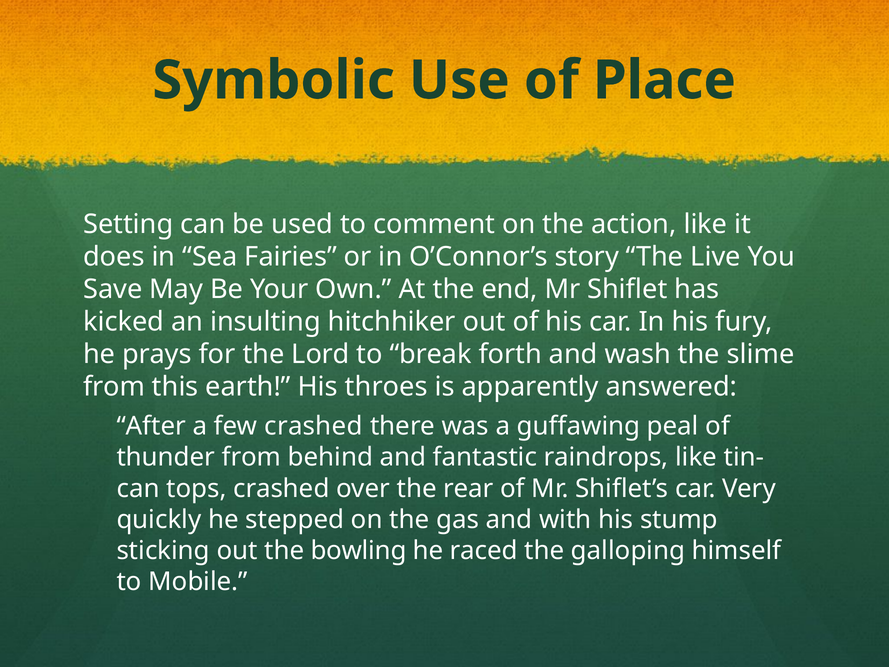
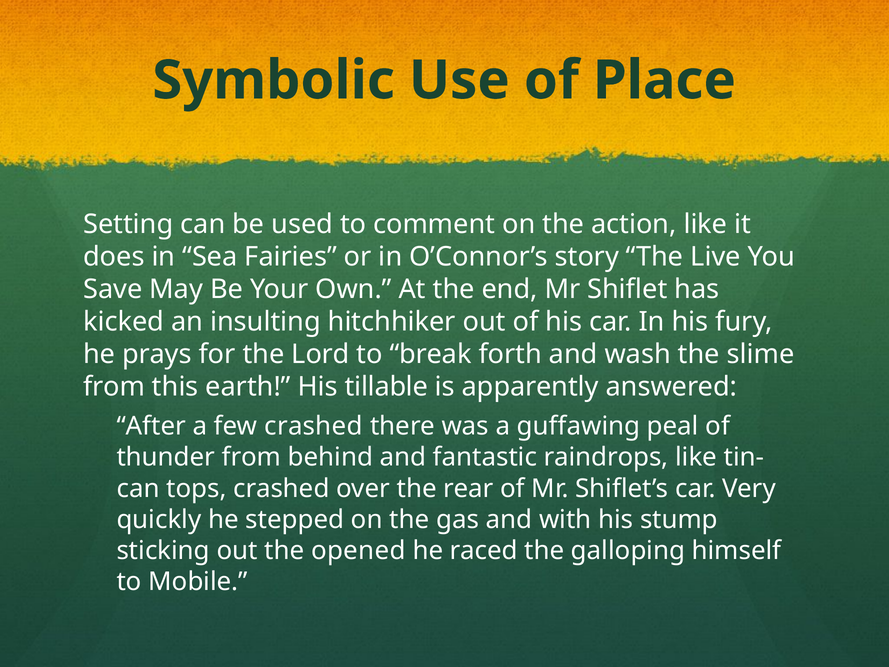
throes: throes -> tillable (386, 387)
bowling: bowling -> opened (358, 551)
